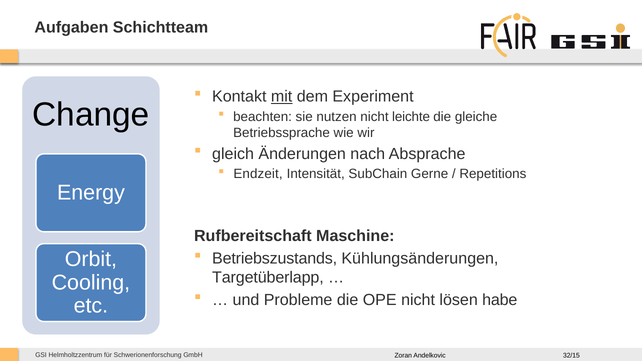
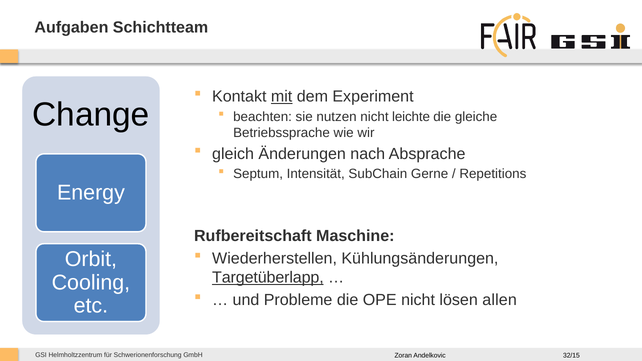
Endzeit: Endzeit -> Septum (258, 174)
Betriebszustands: Betriebszustands -> Wiederherstellen (275, 258)
Targetüberlapp underline: none -> present (268, 278)
habe: habe -> allen (500, 300)
